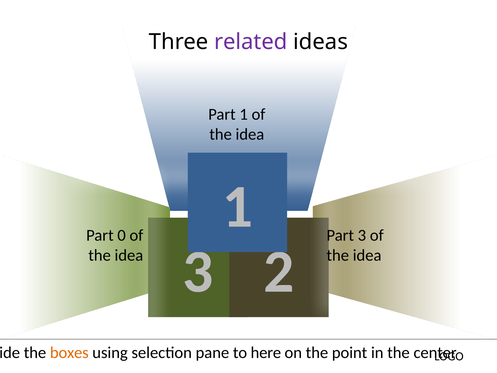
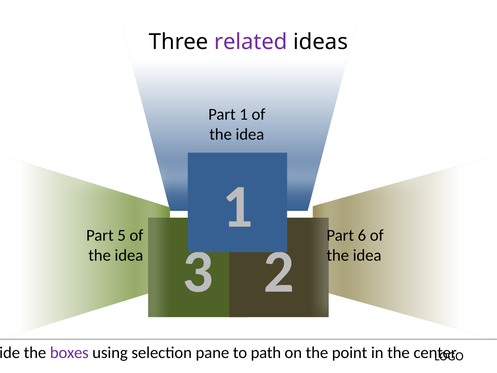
0: 0 -> 5 (122, 235)
Part 3: 3 -> 6 (362, 235)
boxes colour: orange -> purple (69, 352)
here: here -> path (266, 352)
